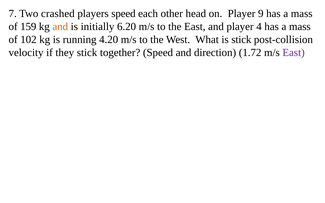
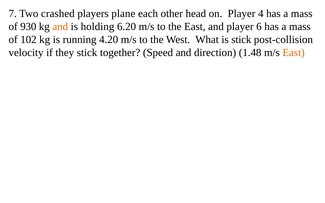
players speed: speed -> plane (123, 14)
9: 9 -> 4 (261, 14)
159: 159 -> 930 (28, 27)
initially: initially -> holding (97, 27)
4: 4 -> 6 (259, 27)
1.72: 1.72 -> 1.48 (250, 53)
East colour: purple -> orange (294, 53)
